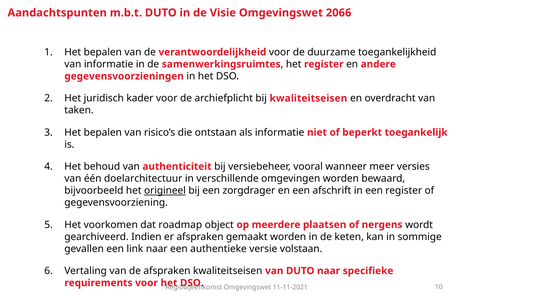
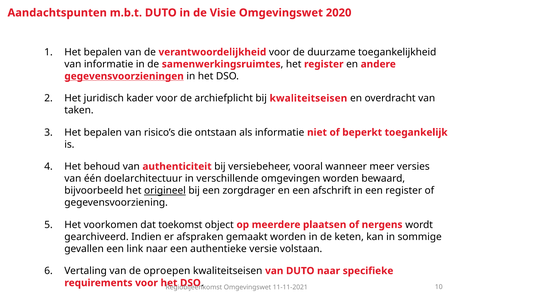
2066: 2066 -> 2020 (339, 13)
gegevensvoorzieningen underline: none -> present (124, 76)
roadmap: roadmap -> toekomst (180, 225)
de afspraken: afspraken -> oproepen (167, 271)
